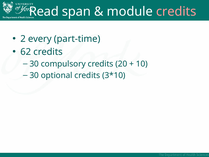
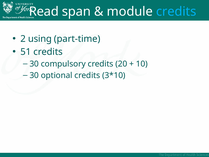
credits colour: pink -> light blue (176, 11)
every: every -> using (40, 39)
62: 62 -> 51 (26, 52)
